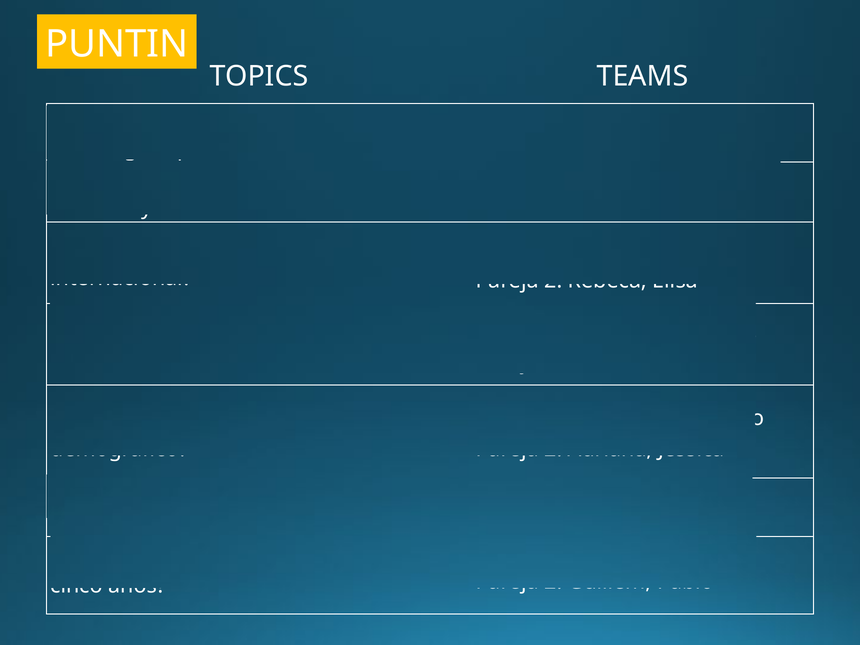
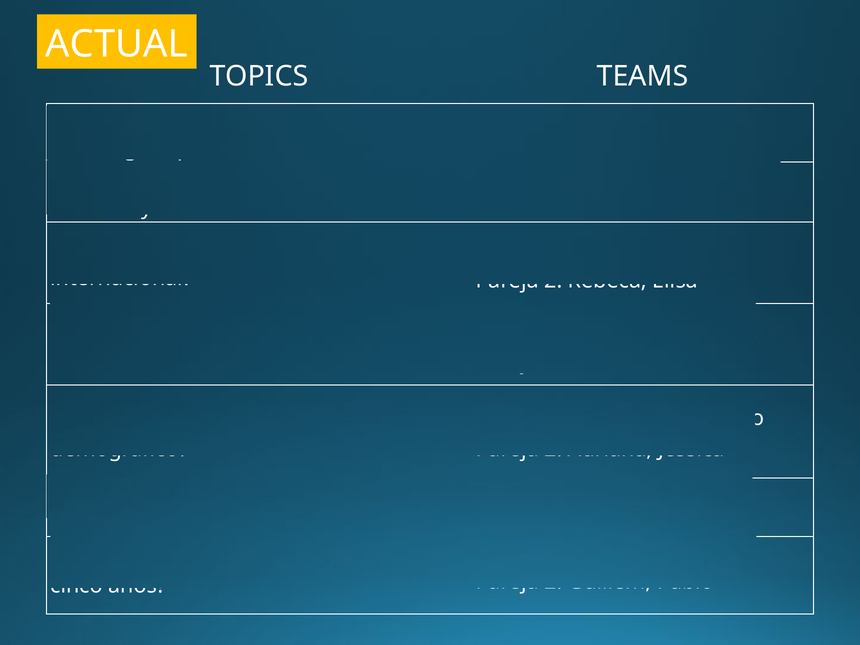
PUNTIN: PUNTIN -> ACTUAL (117, 44)
